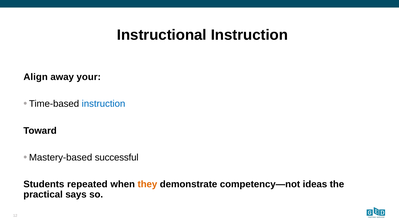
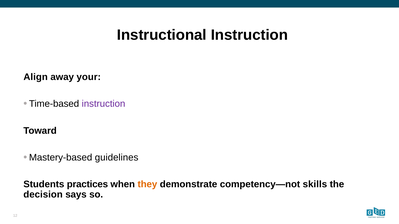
instruction colour: blue -> purple (104, 104)
successful: successful -> guidelines (117, 158)
repeated: repeated -> practices (87, 185)
ideas: ideas -> skills (315, 185)
practical: practical -> decision (43, 195)
